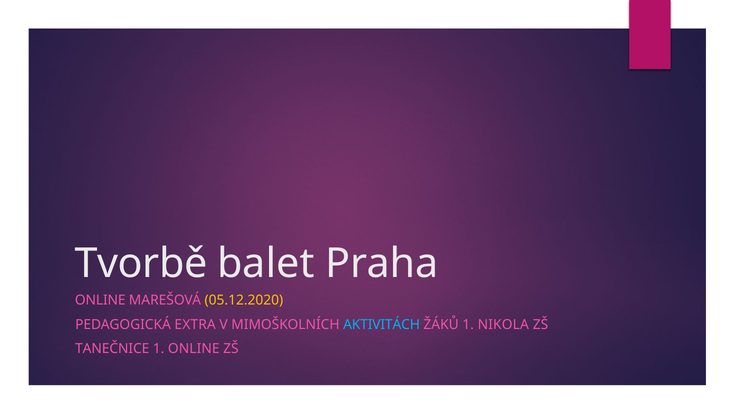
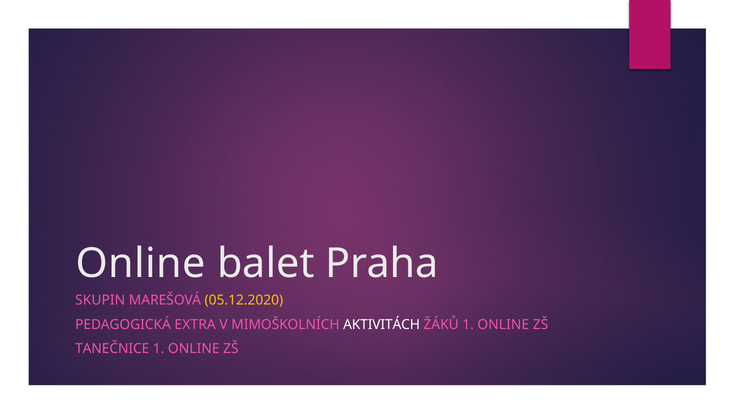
Tvorbě: Tvorbě -> Online (141, 263)
ONLINE: ONLINE -> SKUPIN (100, 300)
AKTIVITÁCH colour: light blue -> white (382, 324)
ŽÁKŮ 1 NIKOLA: NIKOLA -> ONLINE (503, 324)
